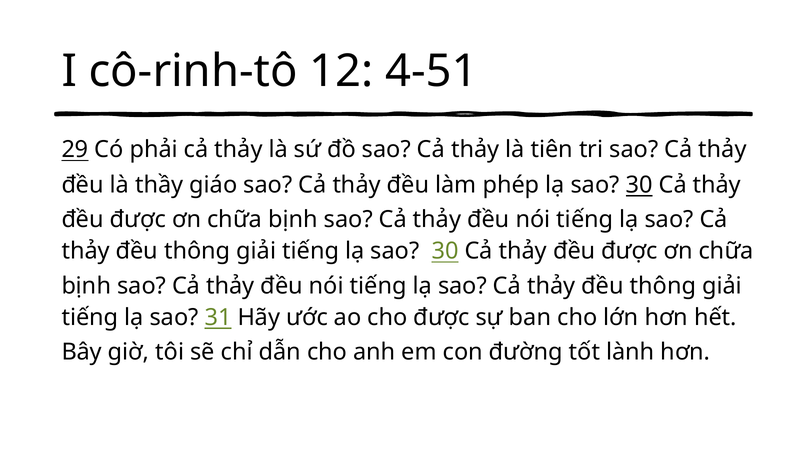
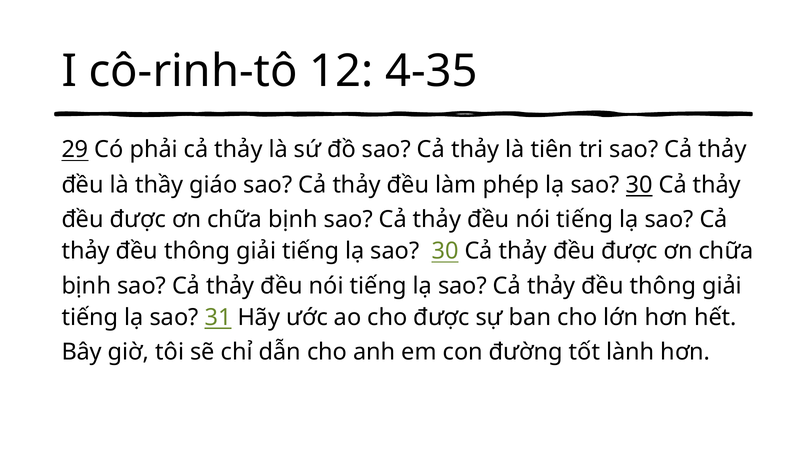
4-51: 4-51 -> 4-35 (431, 71)
